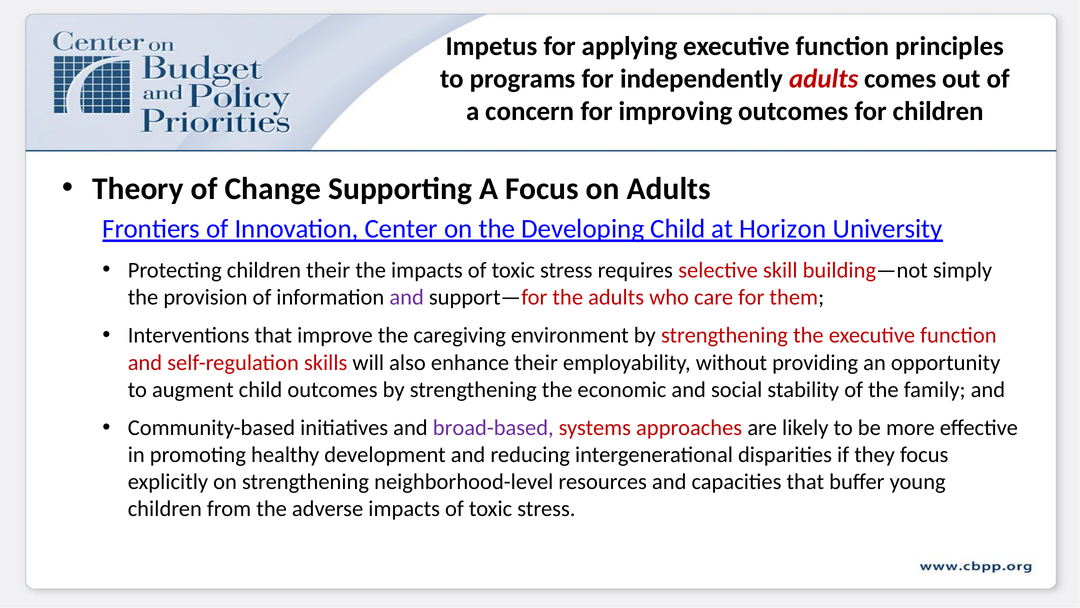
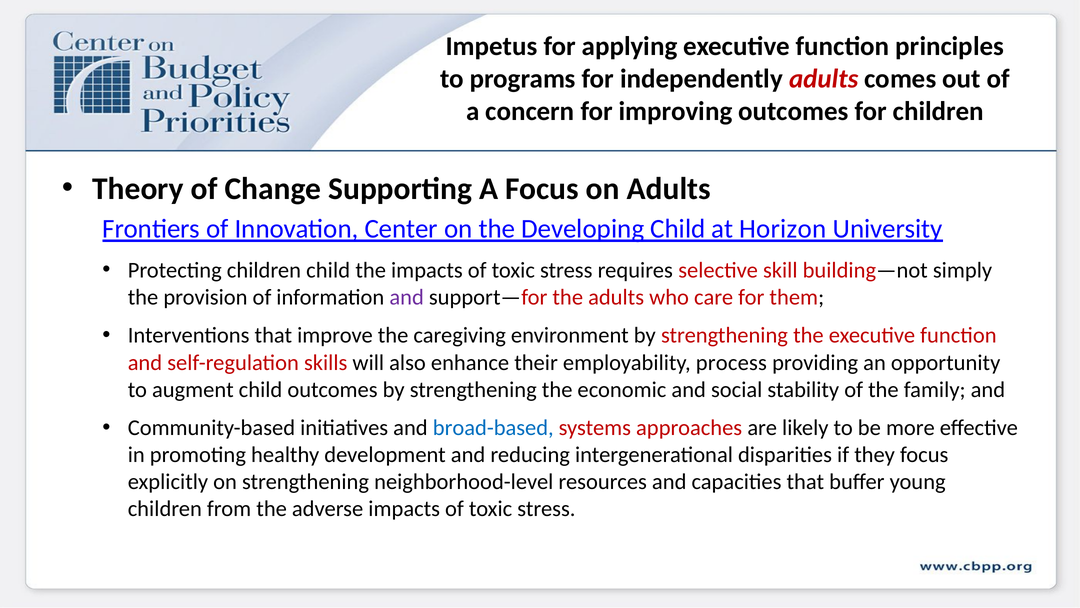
children their: their -> child (328, 270)
without: without -> process (731, 362)
broad-based colour: purple -> blue (493, 428)
